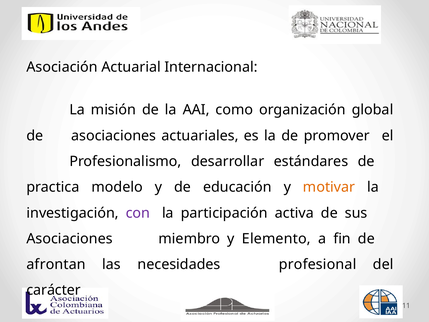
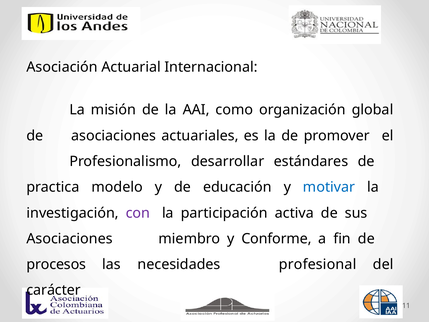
motivar colour: orange -> blue (329, 187)
Elemento: Elemento -> Conforme (276, 239)
afrontan: afrontan -> procesos (56, 264)
